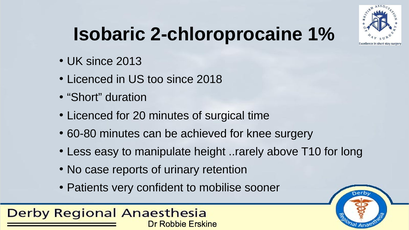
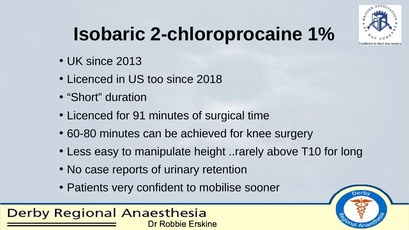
20: 20 -> 91 (139, 116)
